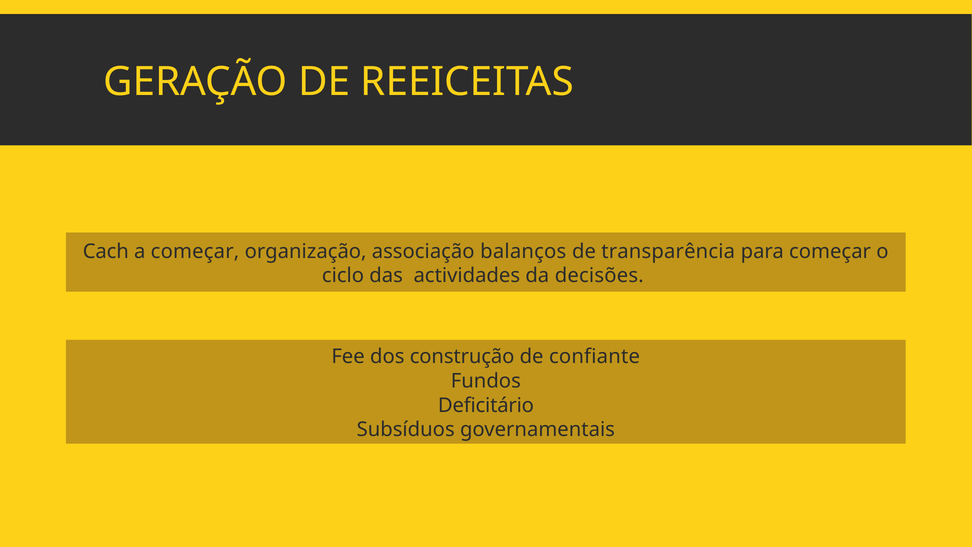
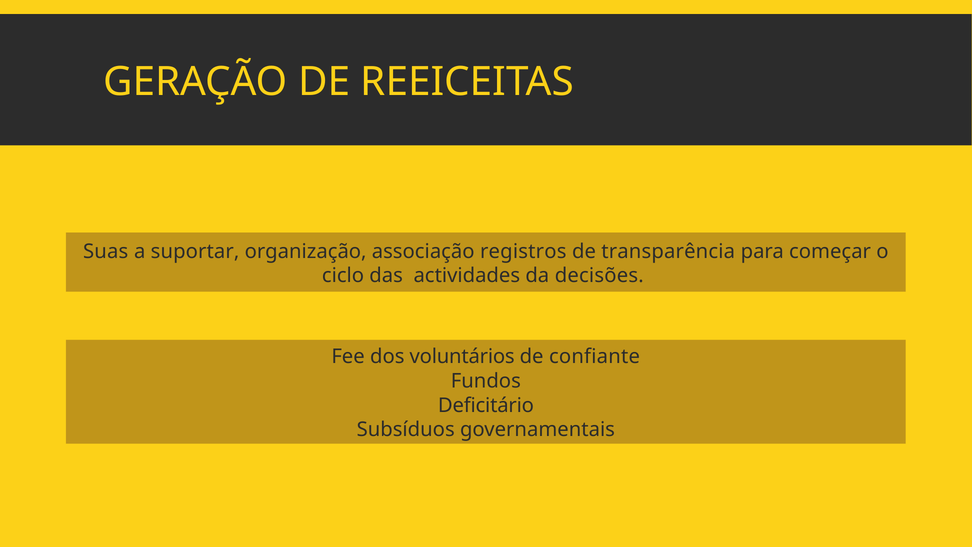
Cach: Cach -> Suas (106, 251)
a começar: começar -> suportar (195, 251)
balanços: balanços -> registros (523, 251)
construção: construção -> voluntários (462, 357)
